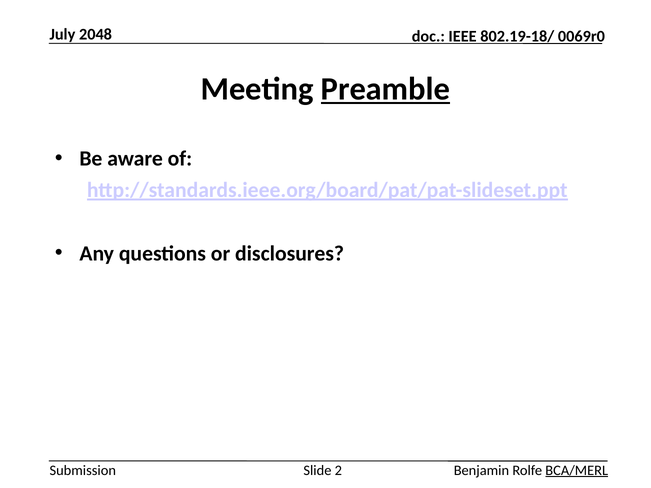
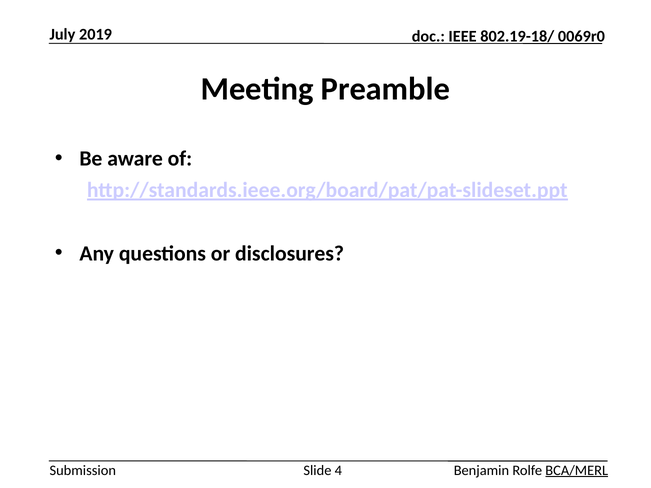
2048: 2048 -> 2019 (96, 35)
Preamble underline: present -> none (385, 89)
2: 2 -> 4 (338, 471)
